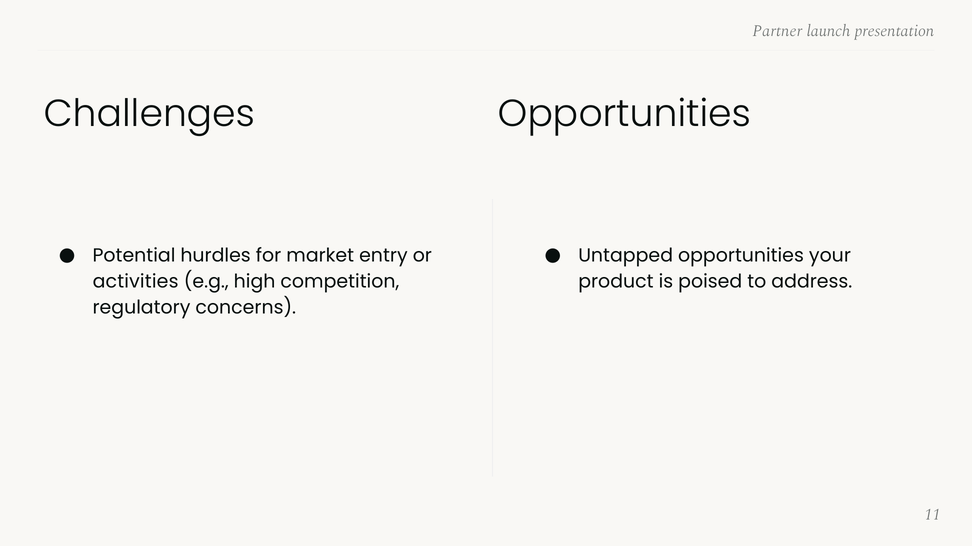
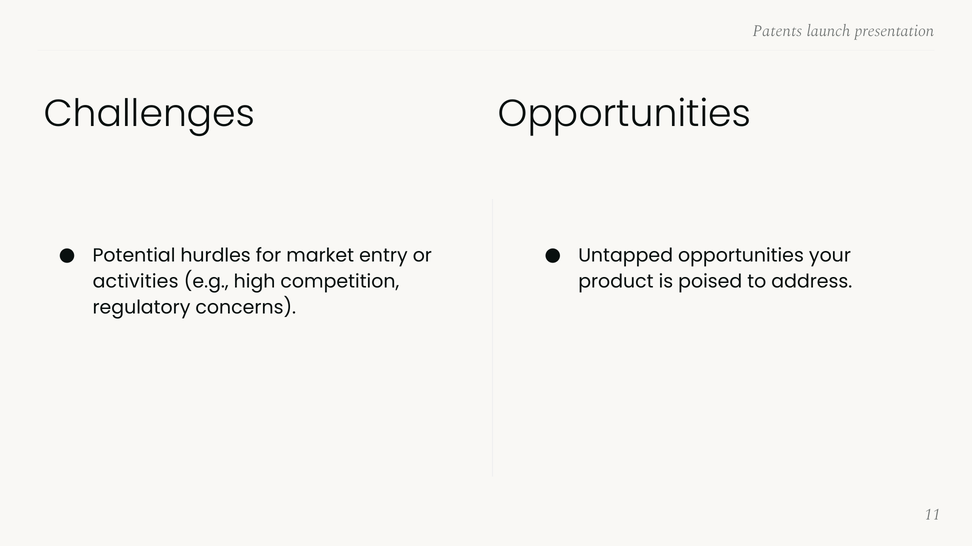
Partner: Partner -> Patents (777, 31)
